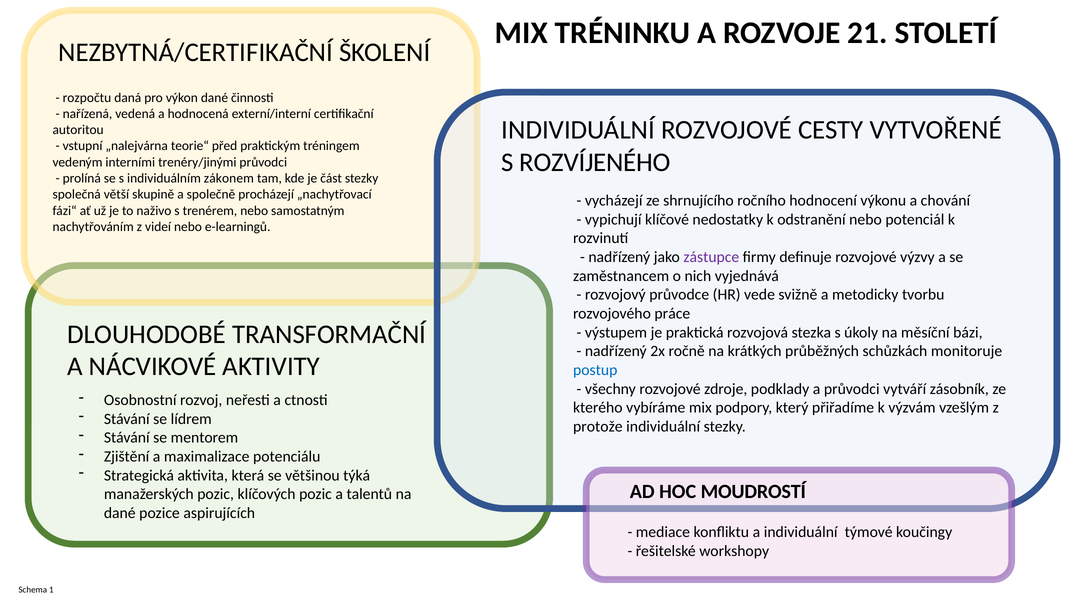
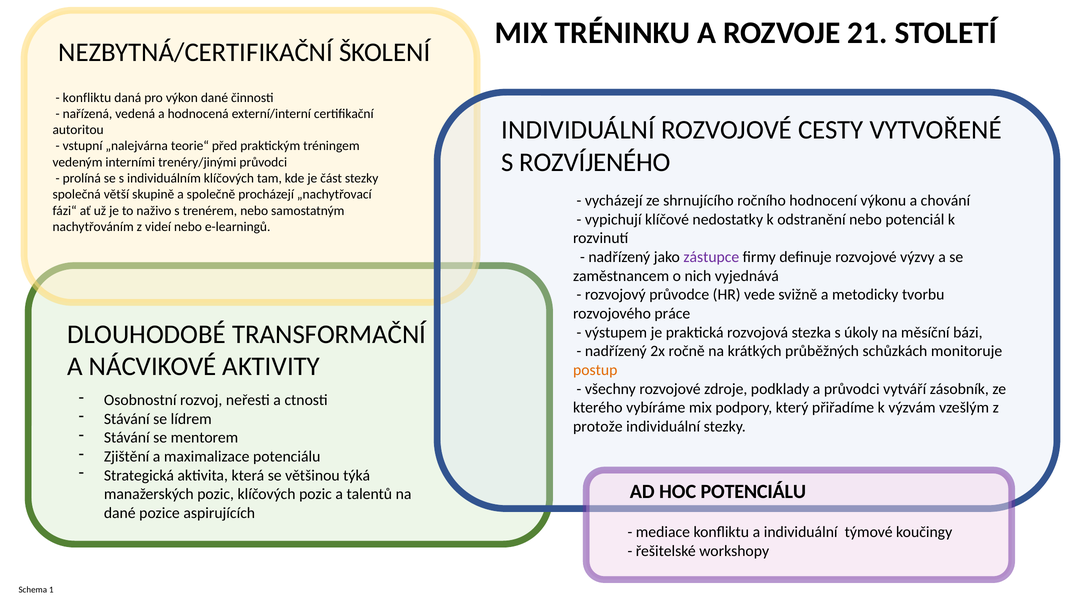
rozpočtu: rozpočtu -> konfliktu (87, 98)
individuálním zákonem: zákonem -> klíčových (229, 178)
postup colour: blue -> orange (595, 370)
HOC MOUDROSTÍ: MOUDROSTÍ -> POTENCIÁLU (753, 491)
